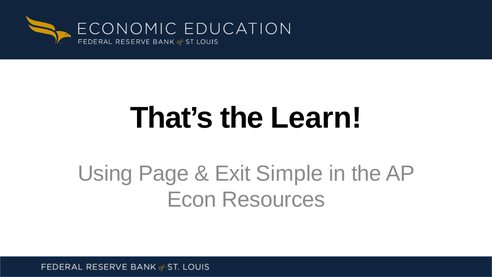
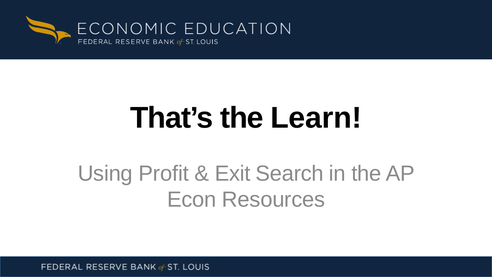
Page: Page -> Profit (164, 173)
Simple: Simple -> Search (290, 173)
